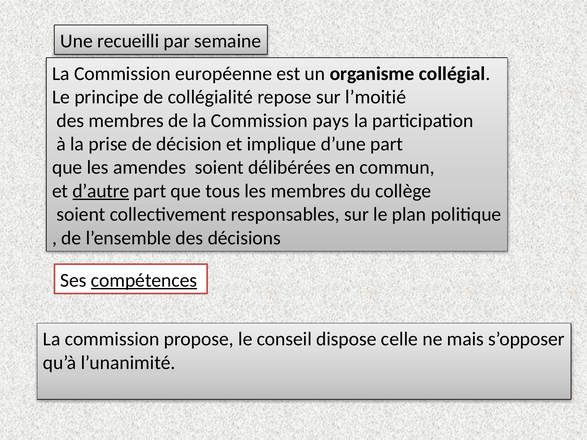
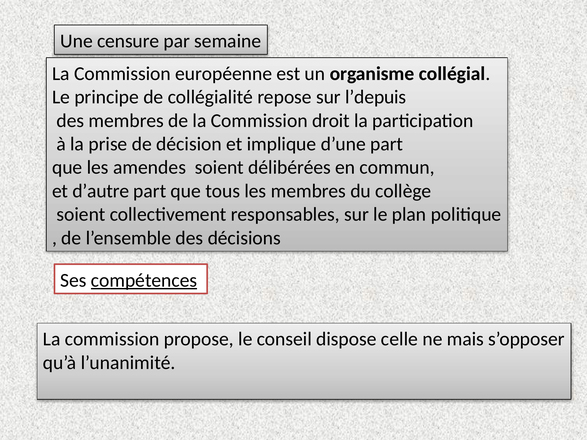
recueilli: recueilli -> censure (128, 41)
l’moitié: l’moitié -> l’depuis (376, 97)
pays: pays -> droit (331, 121)
d’autre underline: present -> none (101, 191)
